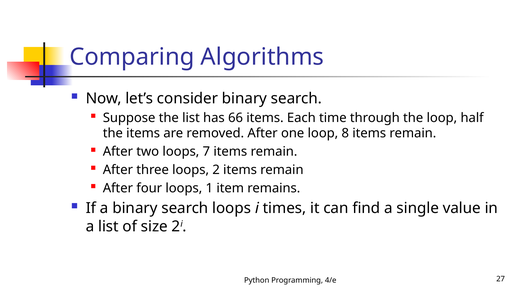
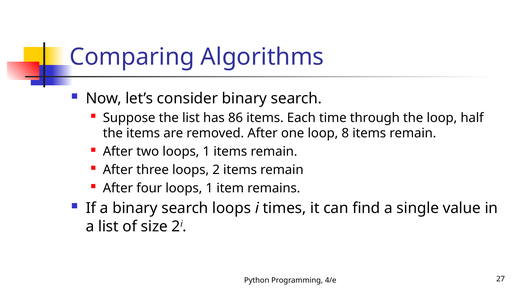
66: 66 -> 86 (236, 118)
two loops 7: 7 -> 1 (206, 151)
